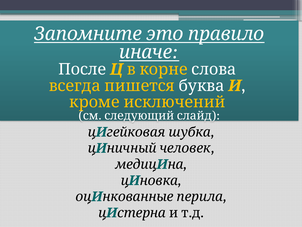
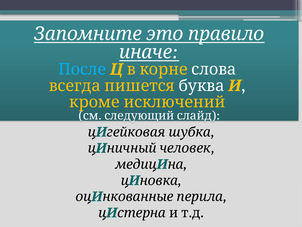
После colour: white -> light blue (82, 69)
